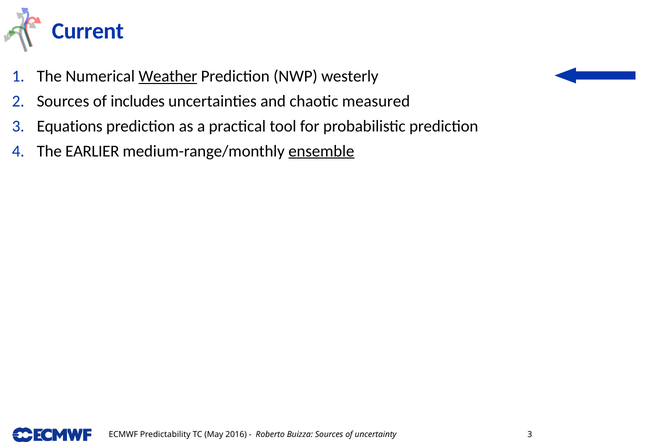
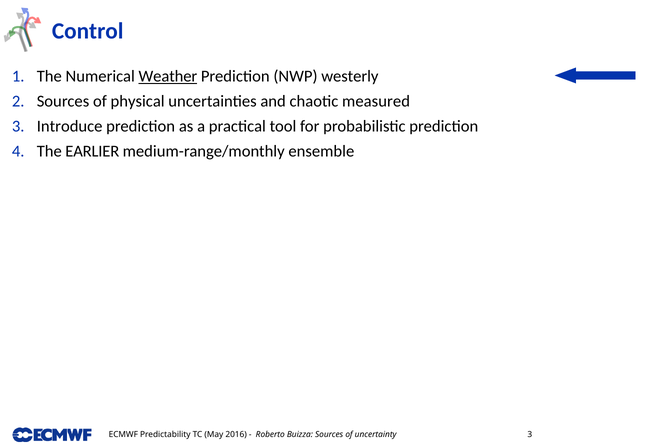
Current: Current -> Control (88, 31)
includes: includes -> physical (138, 101)
Equations: Equations -> Introduce (70, 126)
ensemble underline: present -> none (321, 151)
